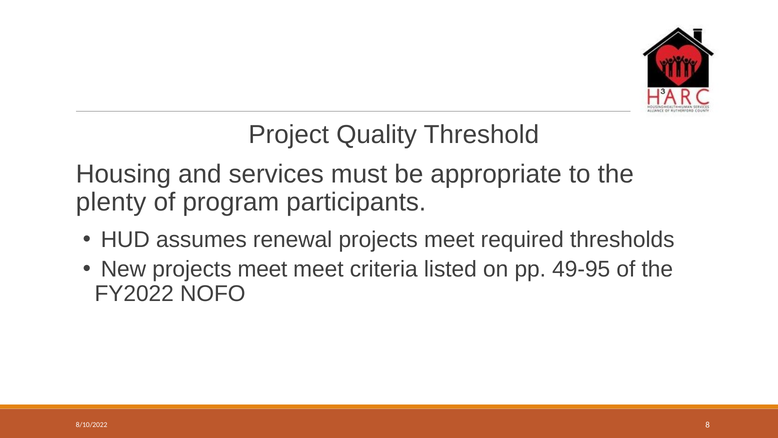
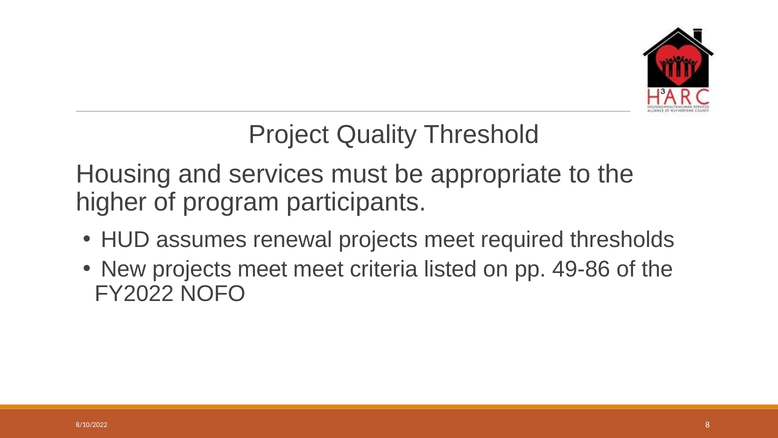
plenty: plenty -> higher (111, 202)
49-95: 49-95 -> 49-86 (581, 269)
